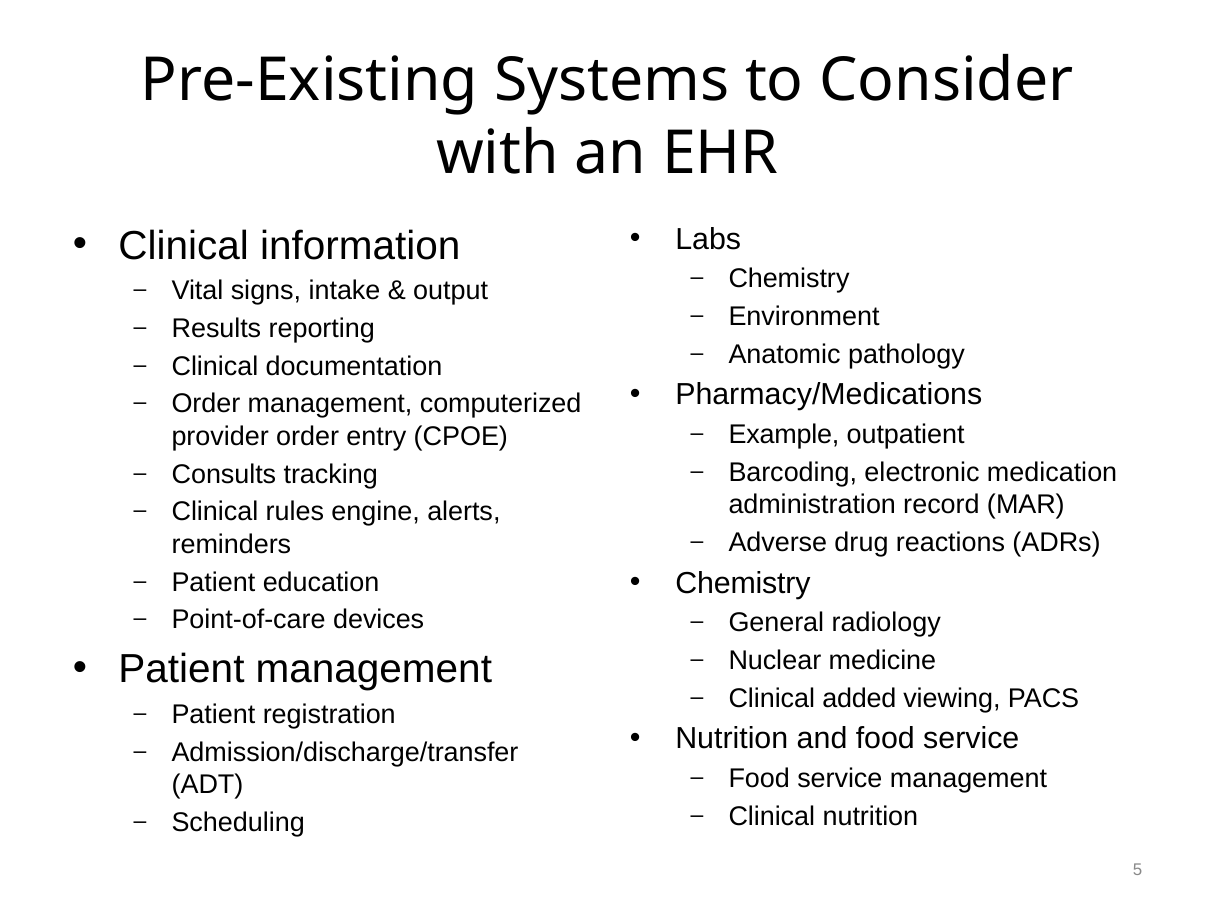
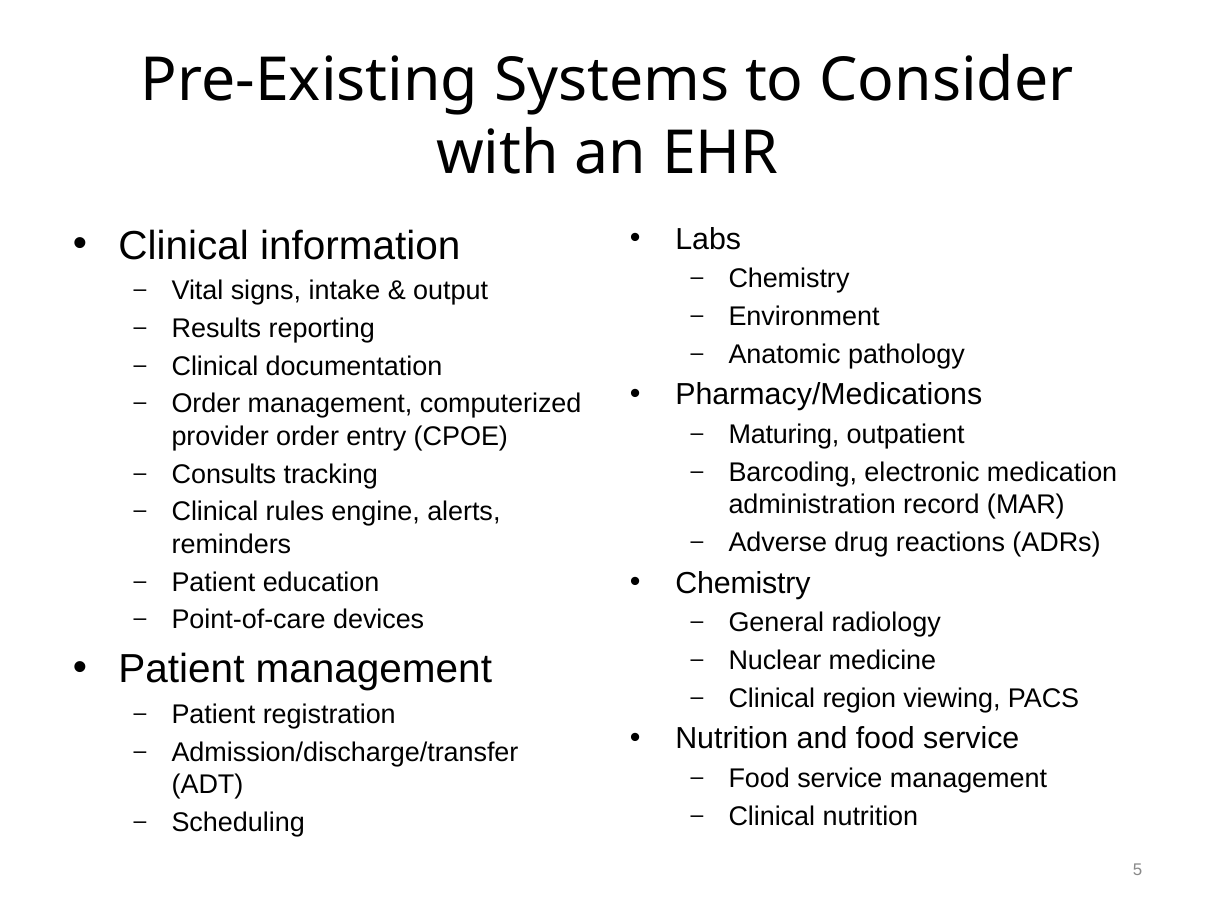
Example: Example -> Maturing (784, 435)
added: added -> region (859, 698)
